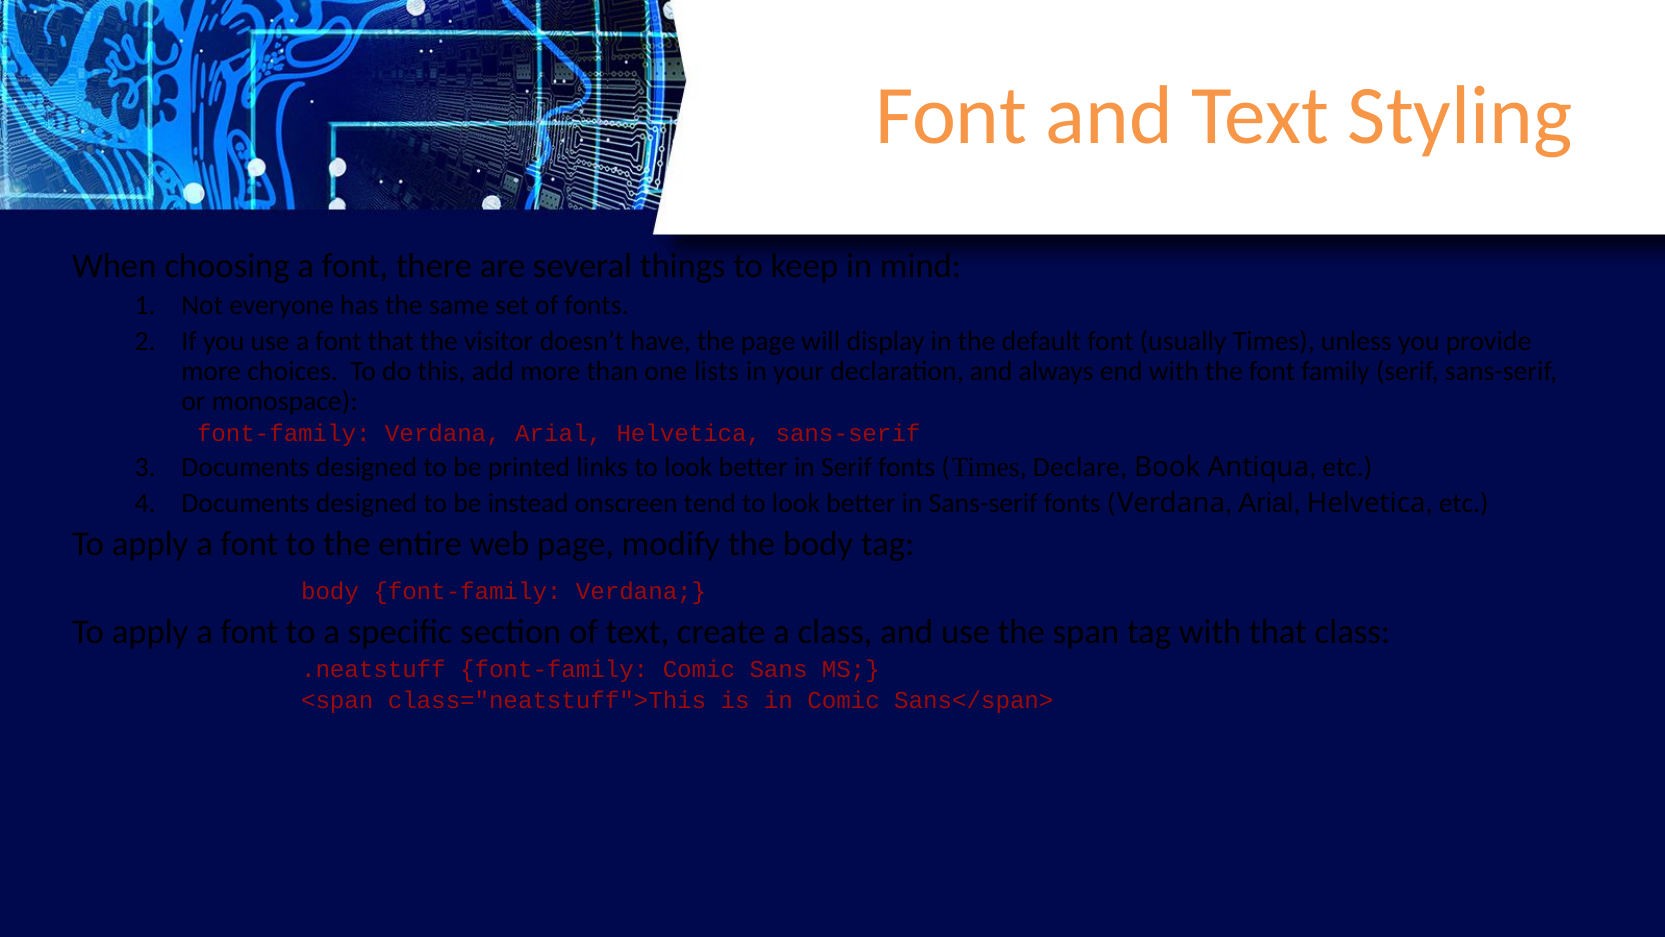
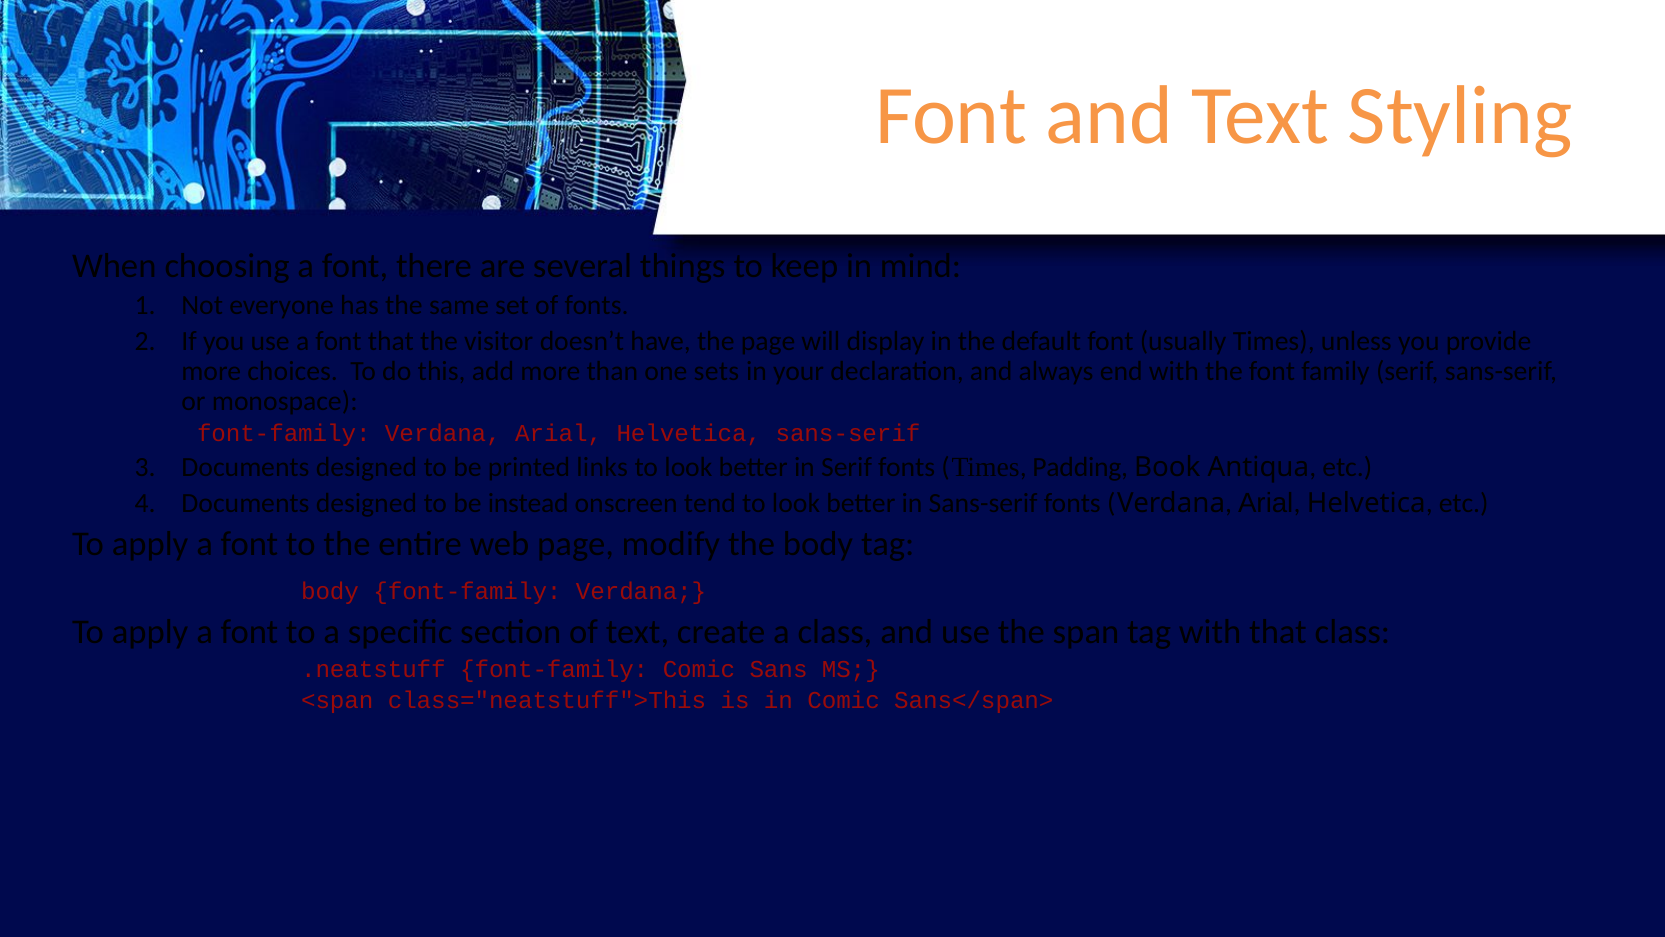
lists: lists -> sets (717, 371)
Declare: Declare -> Padding (1080, 467)
